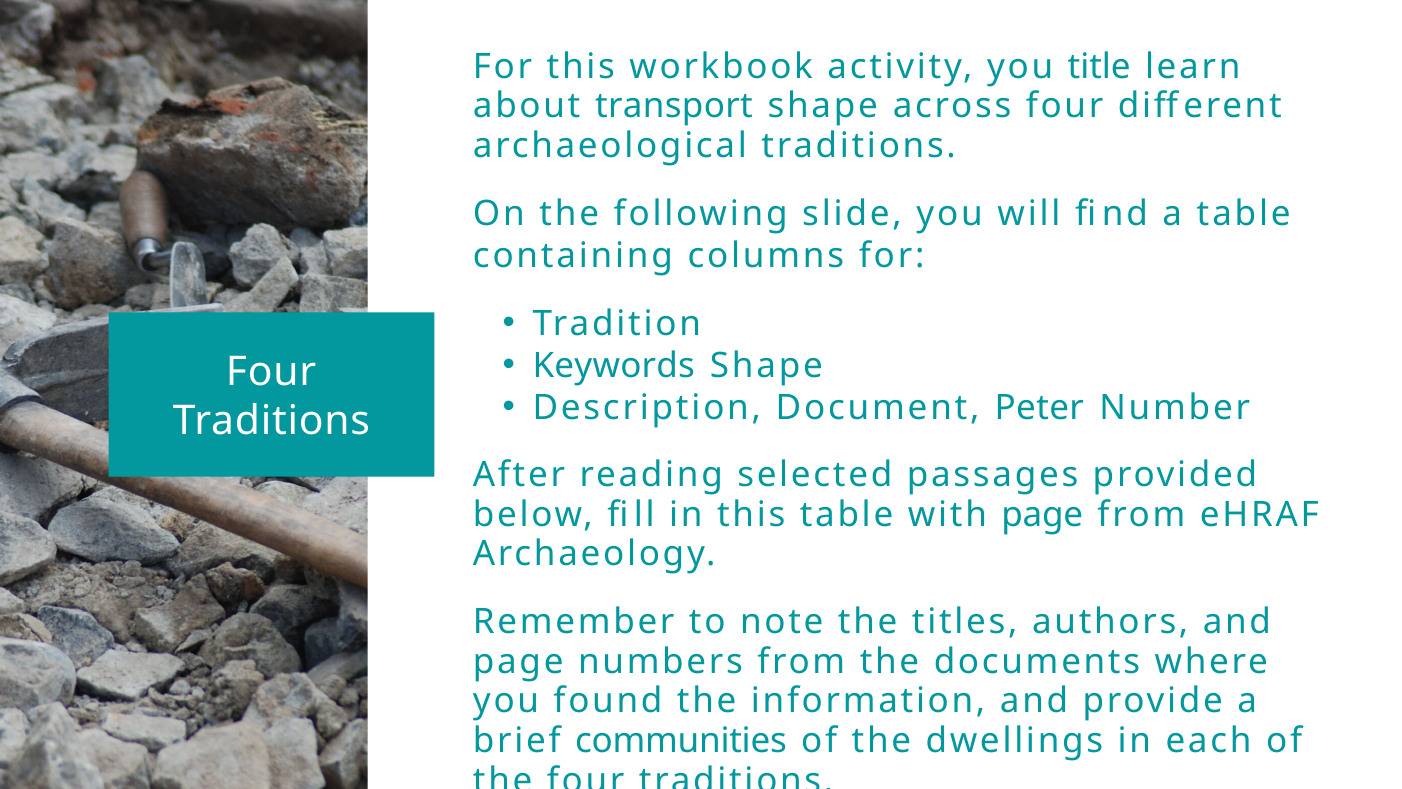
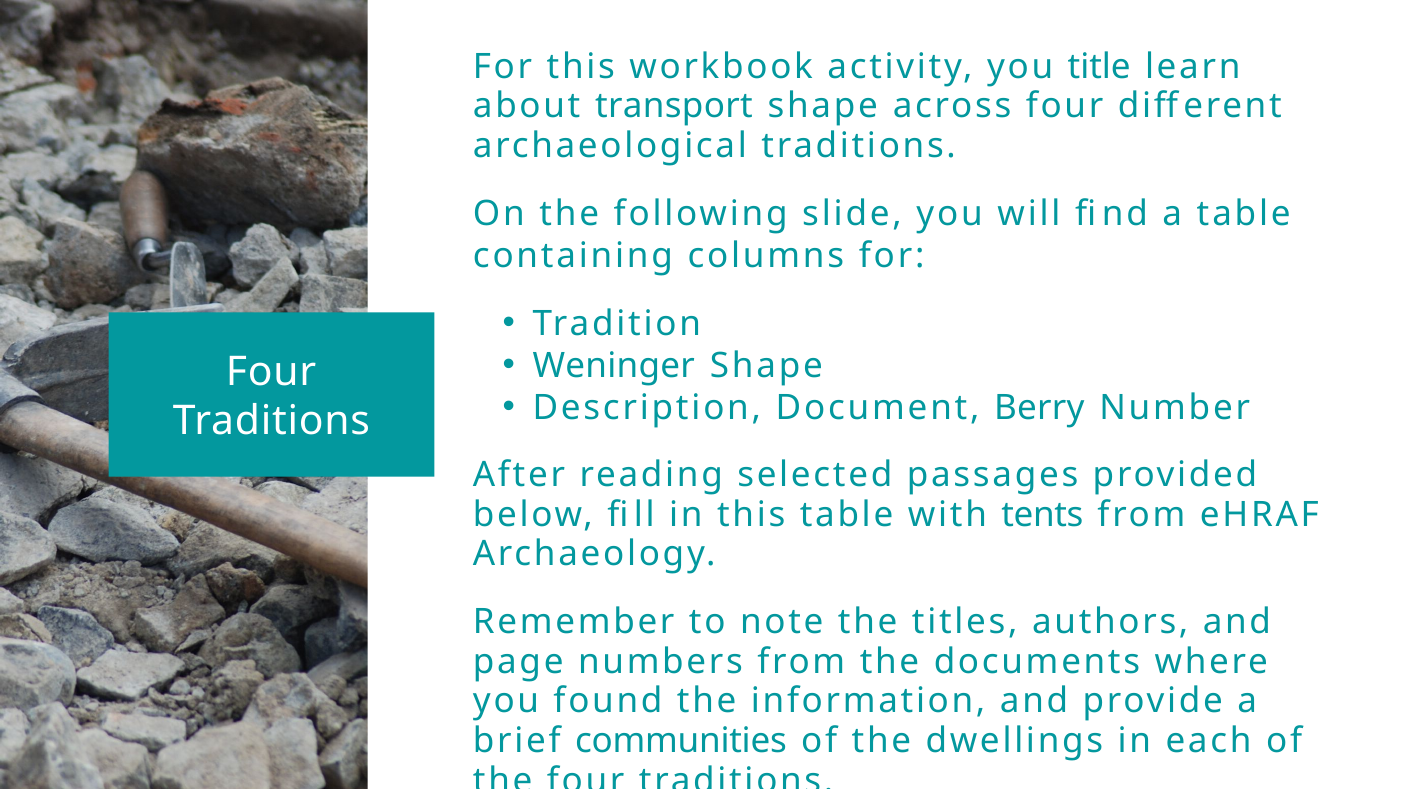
Keywords: Keywords -> Weninger (614, 365)
Peter: Peter -> Berry (1039, 407)
with page: page -> tents (1042, 514)
